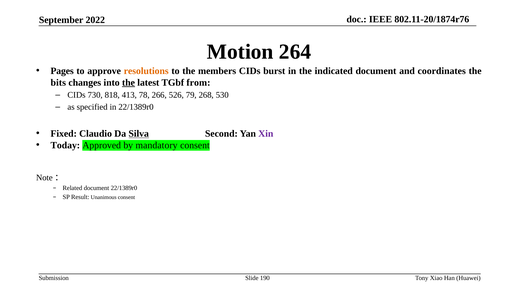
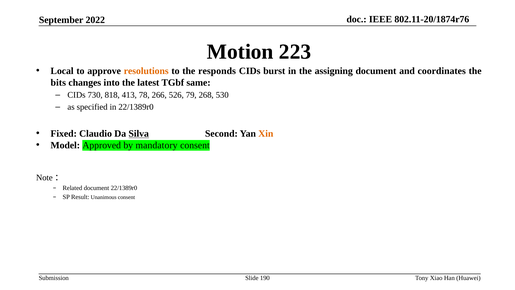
264: 264 -> 223 (295, 52)
Pages: Pages -> Local (62, 71)
members: members -> responds (217, 71)
indicated: indicated -> assigning (334, 71)
the underline: present -> none (128, 82)
from: from -> same (198, 82)
Xin colour: purple -> orange (266, 134)
Today: Today -> Model (65, 145)
